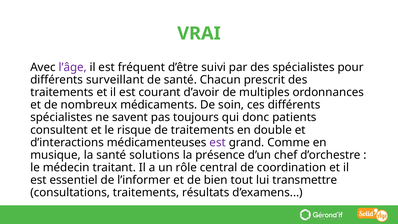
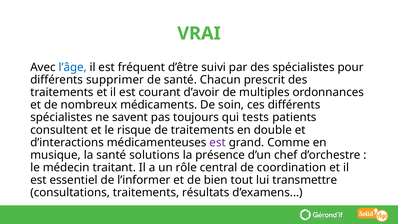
l’âge colour: purple -> blue (73, 67)
surveillant: surveillant -> supprimer (115, 80)
donc: donc -> tests (256, 117)
